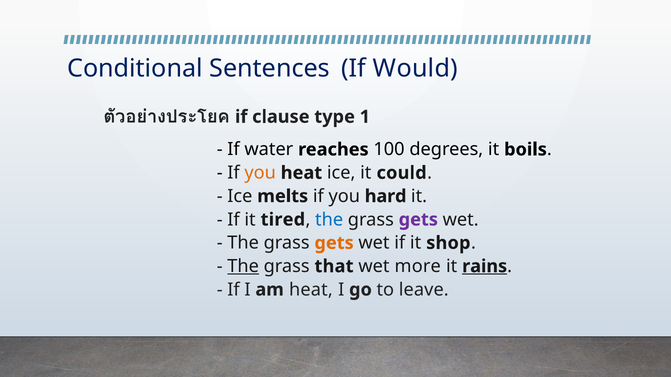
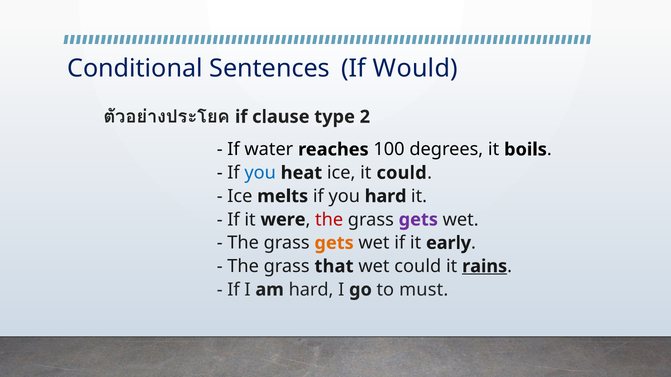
1: 1 -> 2 (365, 117)
you colour: orange -> blue (260, 173)
tired: tired -> were (283, 220)
the colour: blue -> red (329, 220)
shop: shop -> early (449, 243)
The underline: present -> none (243, 267)
wet more: more -> could (418, 267)
am heat: heat -> hard (311, 290)
leave: leave -> must (424, 290)
